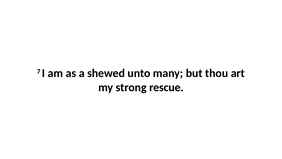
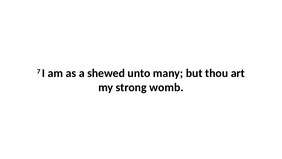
rescue: rescue -> womb (166, 87)
